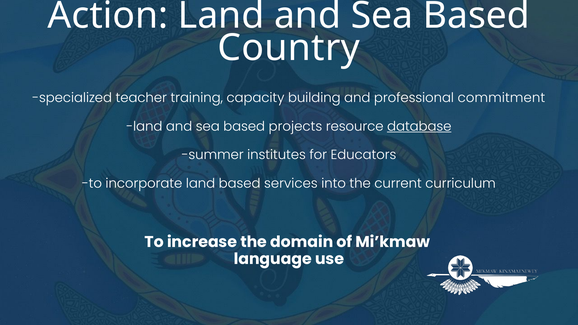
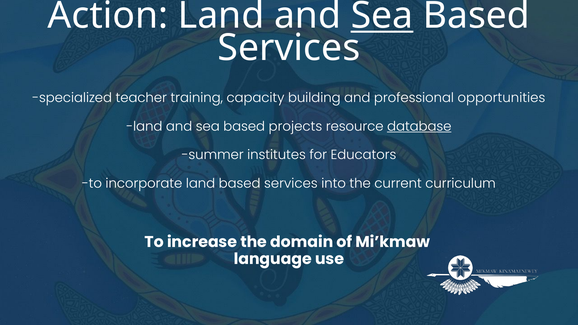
Sea underline: none -> present (382, 16)
Country: Country -> Services (289, 48)
commitment: commitment -> opportunities (501, 98)
